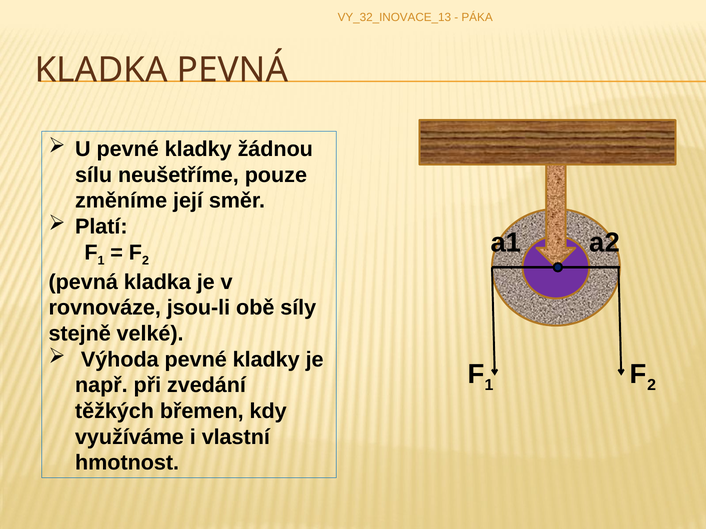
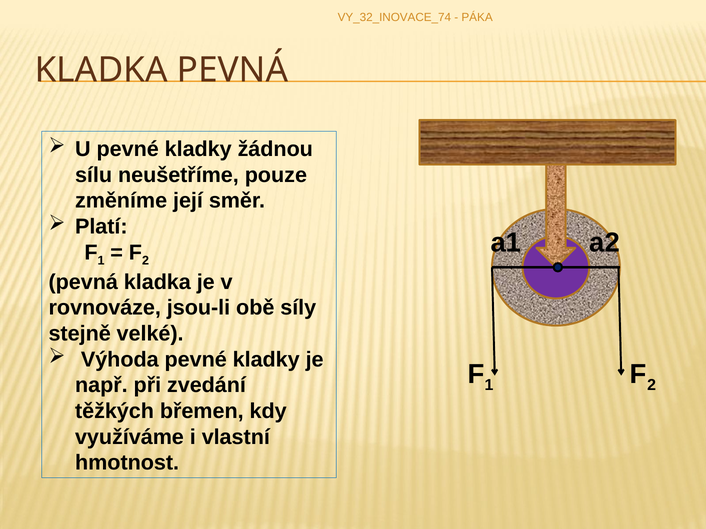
VY_32_INOVACE_13: VY_32_INOVACE_13 -> VY_32_INOVACE_74 (394, 17)
